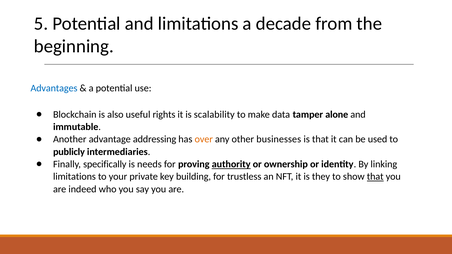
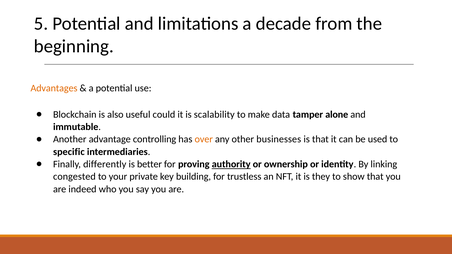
Advantages colour: blue -> orange (54, 88)
rights: rights -> could (164, 115)
addressing: addressing -> controlling (155, 139)
publicly: publicly -> specific (69, 152)
specifically: specifically -> differently (105, 164)
needs: needs -> better (149, 164)
limitations: limitations -> congested (74, 177)
that underline: present -> none (375, 177)
